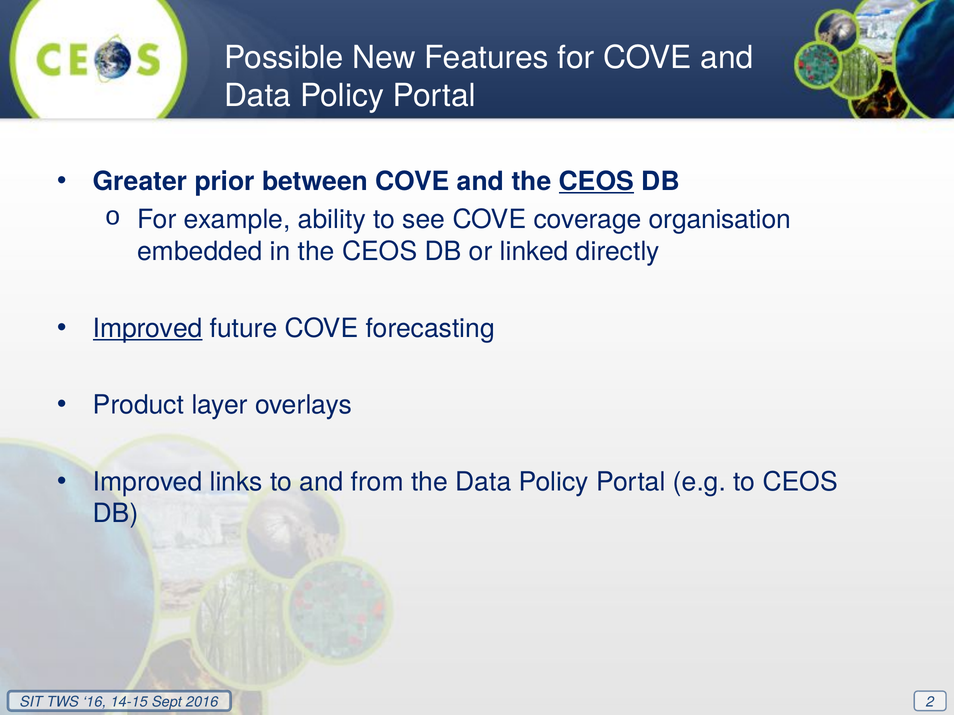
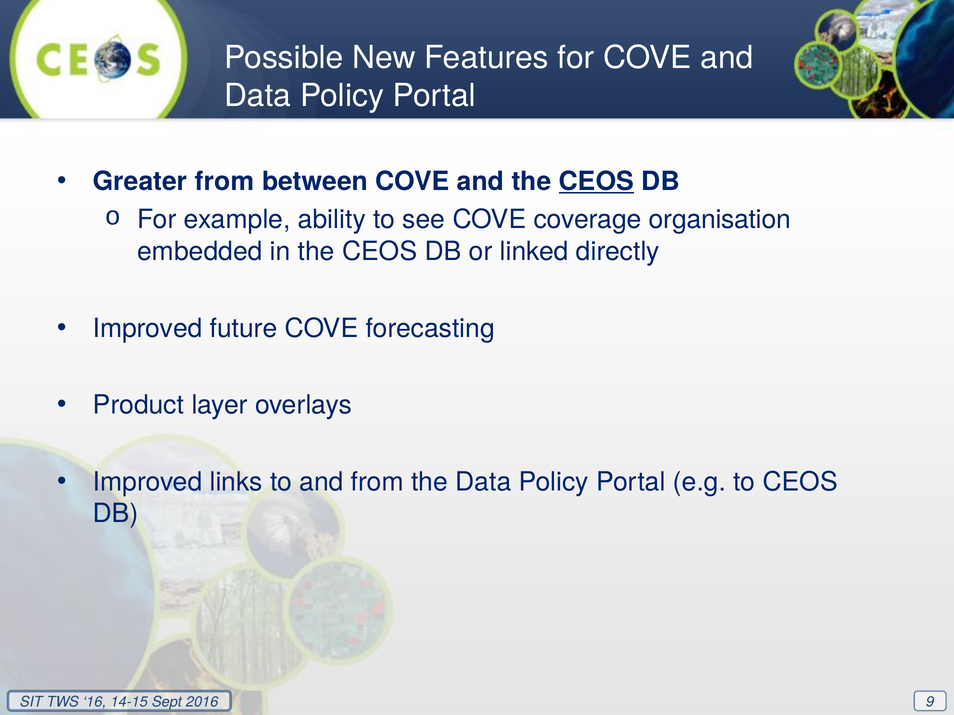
Greater prior: prior -> from (225, 181)
Improved underline: present -> none (148, 329)
2: 2 -> 9 (930, 702)
